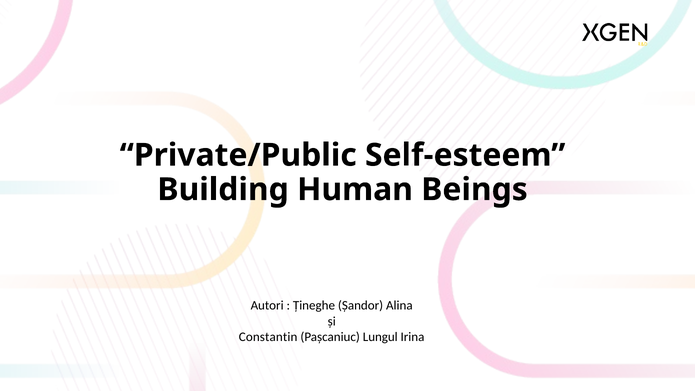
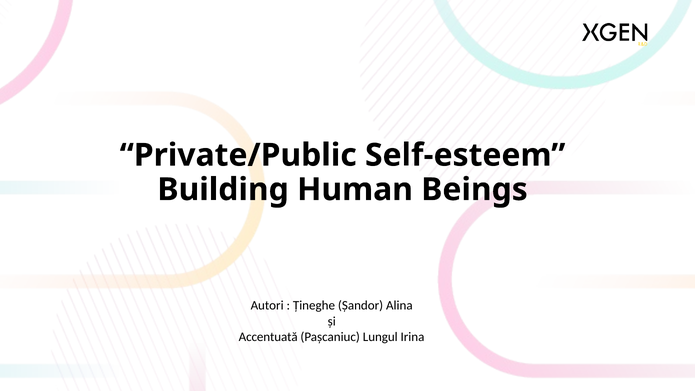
Constantin: Constantin -> Accentuată (268, 337)
